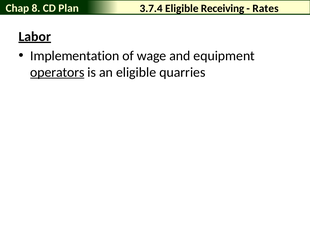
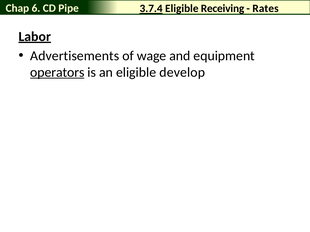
8: 8 -> 6 (36, 8)
Plan: Plan -> Pipe (69, 8)
3.7.4 underline: none -> present (151, 9)
Implementation: Implementation -> Advertisements (75, 56)
quarries: quarries -> develop (182, 72)
